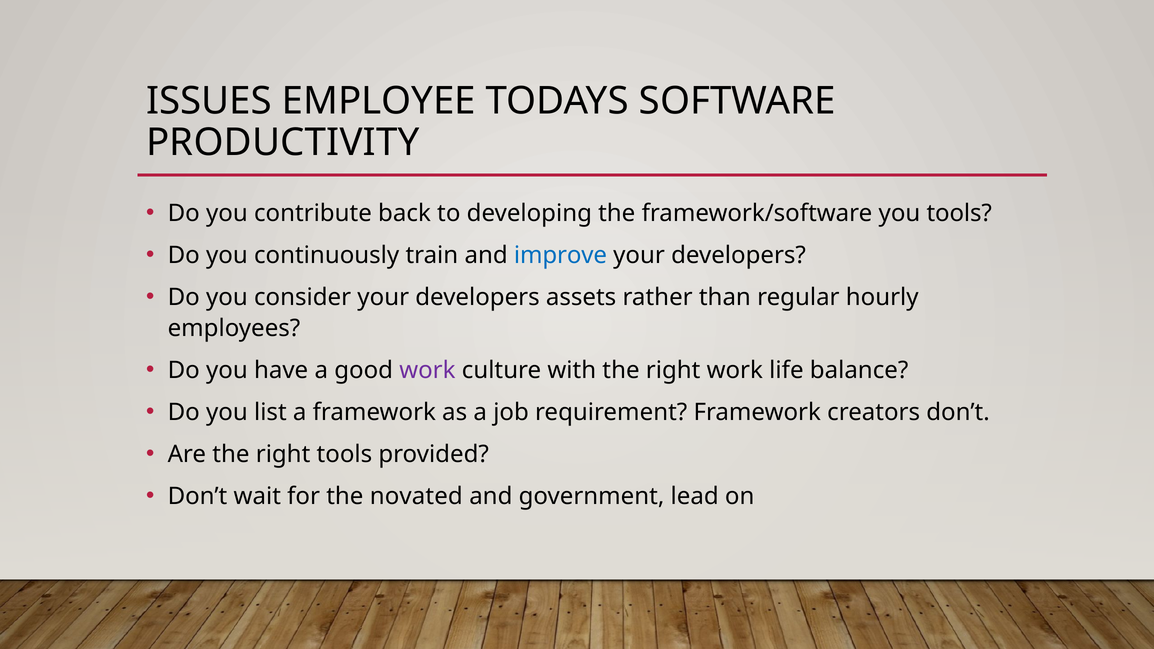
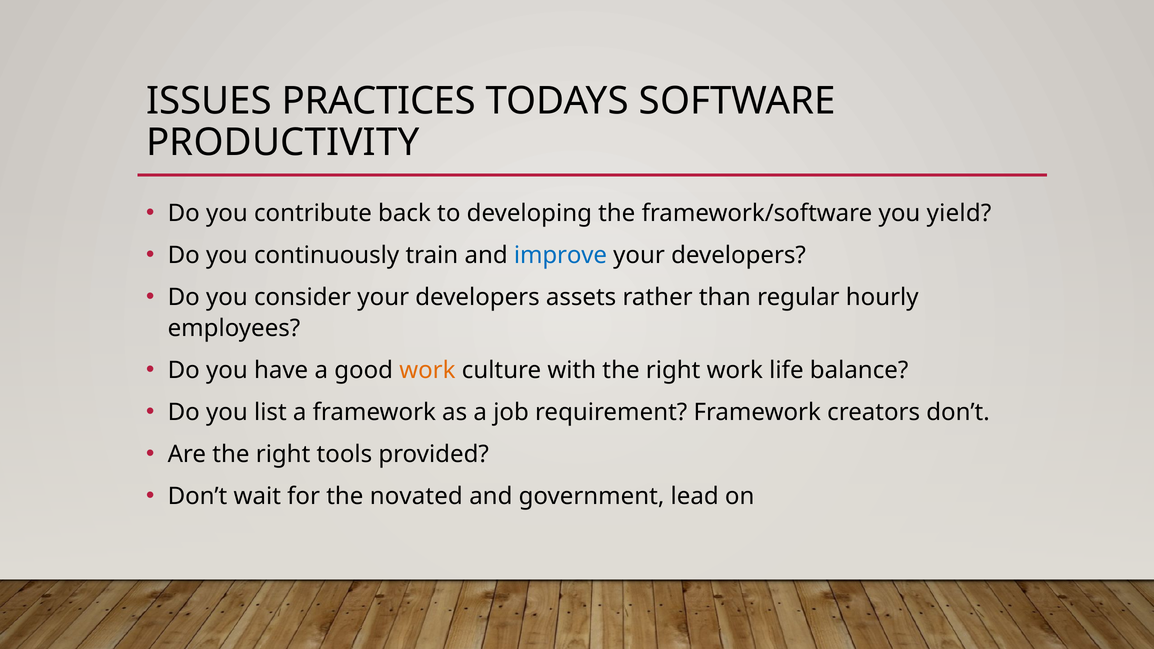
EMPLOYEE: EMPLOYEE -> PRACTICES (379, 101)
you tools: tools -> yield (959, 214)
work colour: purple -> orange (427, 370)
